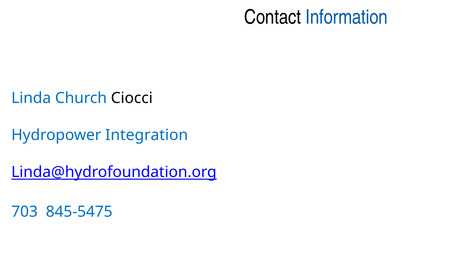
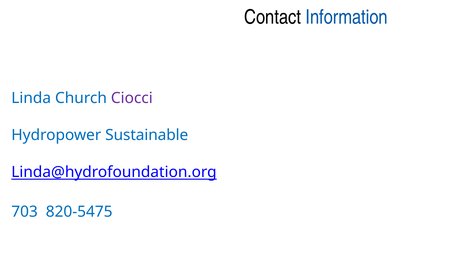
Ciocci colour: black -> purple (132, 98)
Integration: Integration -> Sustainable (147, 135)
845-5475: 845-5475 -> 820-5475 (79, 212)
